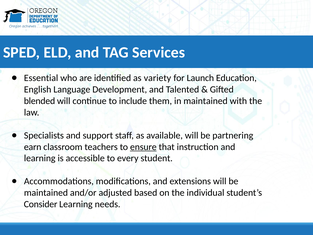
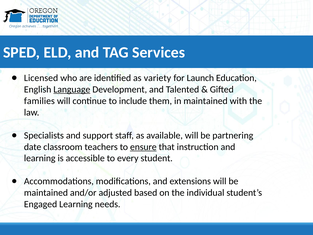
Essential: Essential -> Licensed (41, 78)
Language underline: none -> present (72, 89)
blended: blended -> families (39, 101)
earn: earn -> date (33, 147)
Consider: Consider -> Engaged (41, 204)
